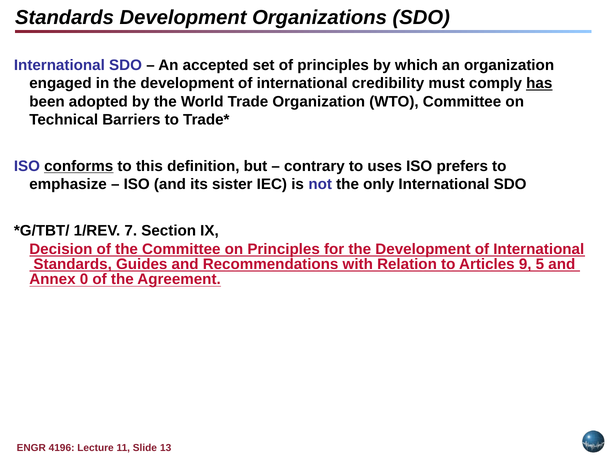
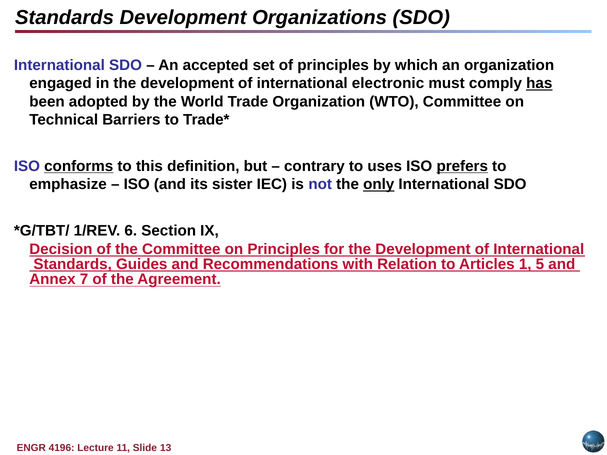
credibility: credibility -> electronic (388, 83)
prefers underline: none -> present (462, 166)
only underline: none -> present (379, 185)
7: 7 -> 6 (131, 231)
9: 9 -> 1 (525, 264)
0: 0 -> 7 (84, 280)
